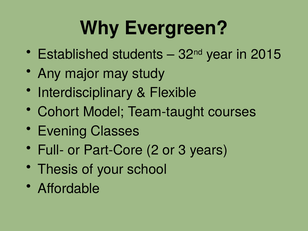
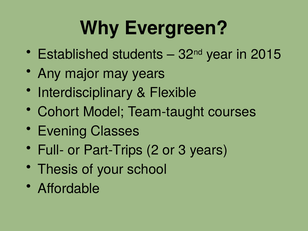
may study: study -> years (149, 74)
Part-Core: Part-Core -> Part-Trips (113, 150)
